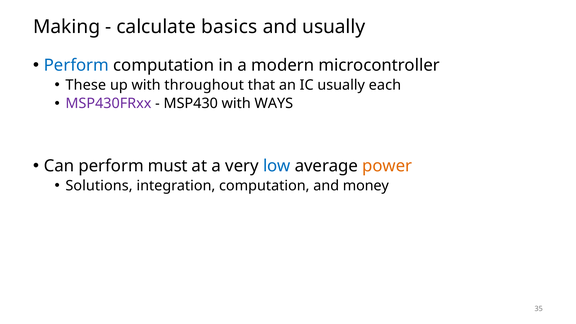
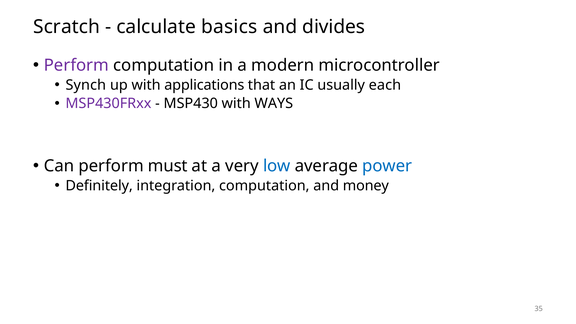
Making: Making -> Scratch (67, 27)
and usually: usually -> divides (334, 27)
Perform colour: blue -> purple (76, 65)
These: These -> Synch (86, 85)
throughout: throughout -> applications (204, 85)
power colour: orange -> blue (387, 166)
Solutions: Solutions -> Definitely (99, 186)
